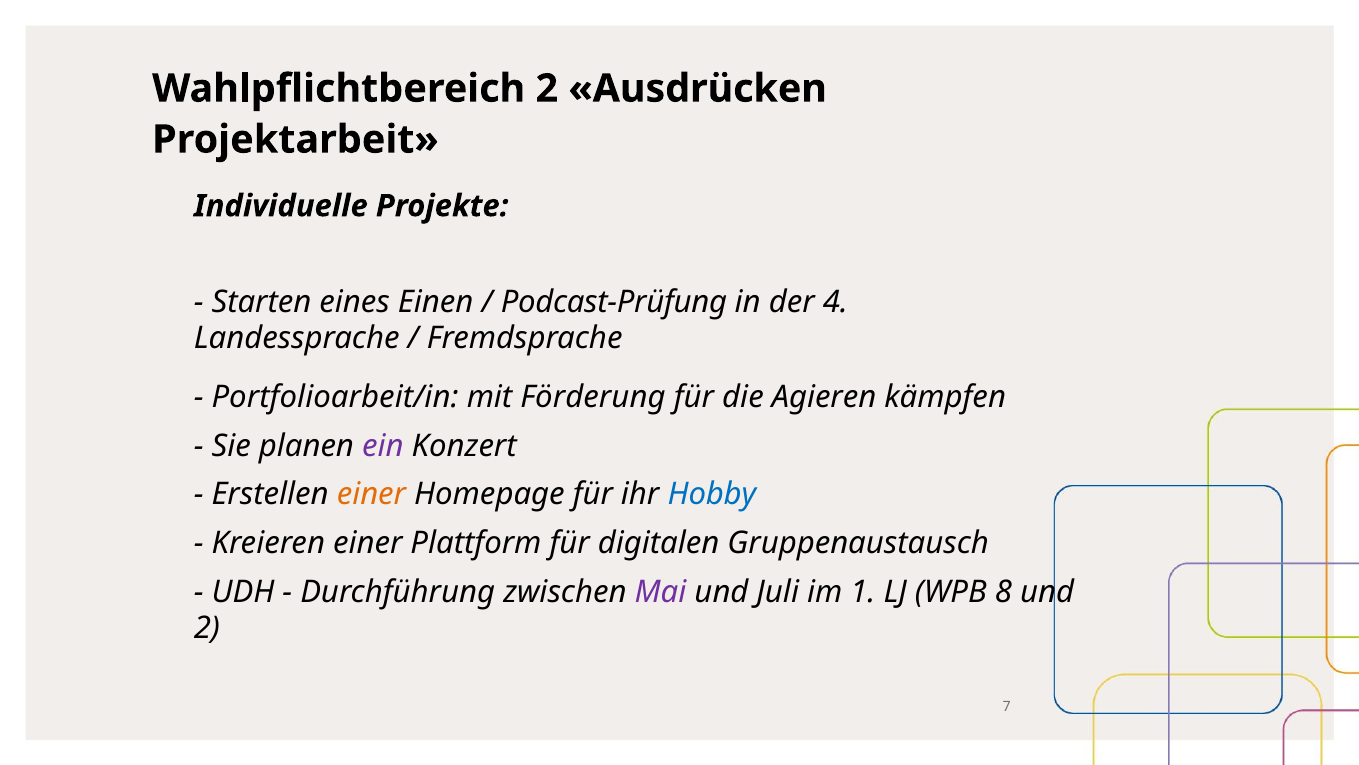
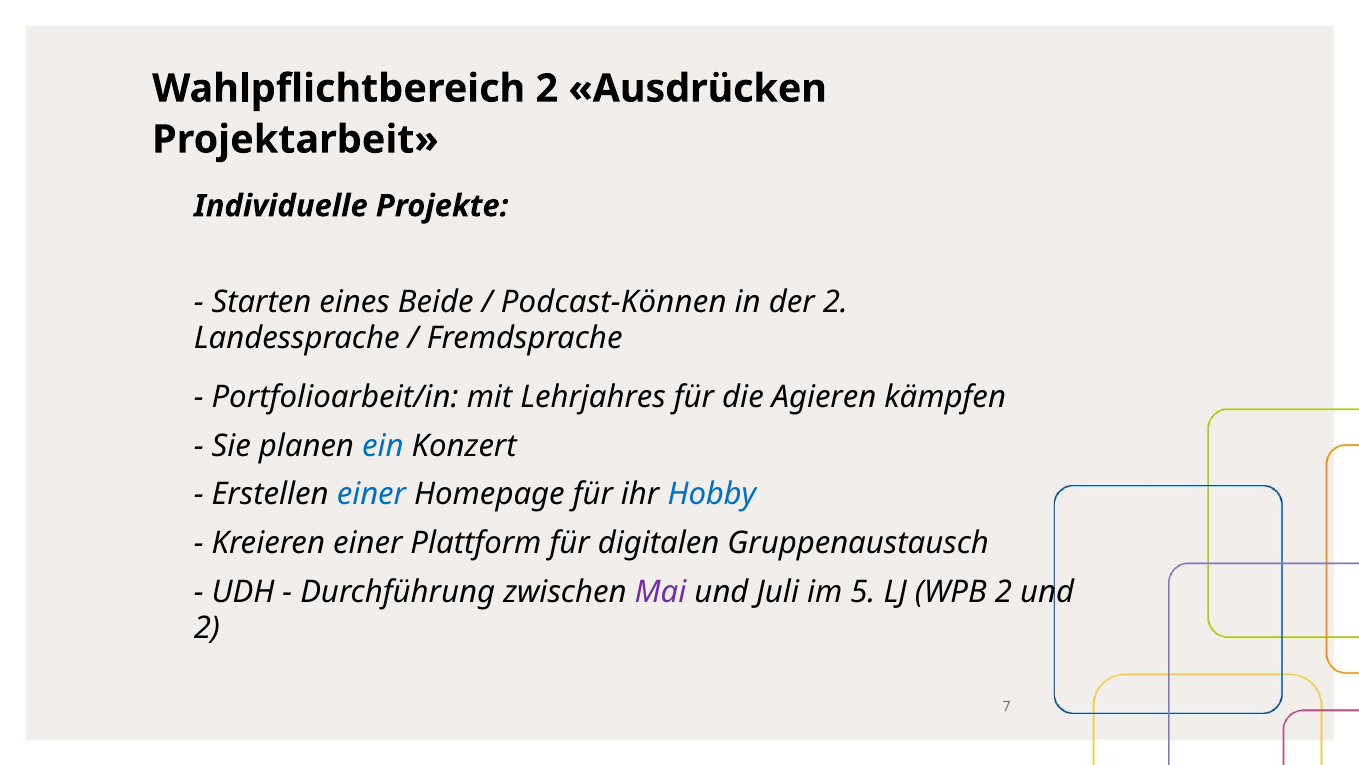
Einen: Einen -> Beide (436, 302)
Podcast-Prüfung: Podcast-Prüfung -> Podcast-Können (614, 302)
der 4: 4 -> 2 (835, 302)
Förderung: Förderung -> Lehrjahres (593, 397)
ein colour: purple -> blue (383, 445)
einer colour: orange -> blue (371, 494)
1: 1 -> 5 (863, 592)
WPB 8: 8 -> 2 (1003, 592)
